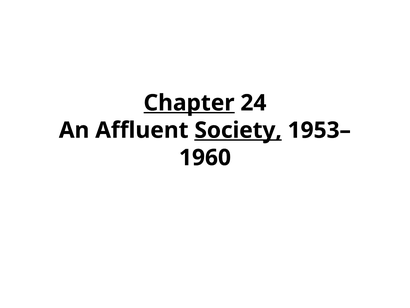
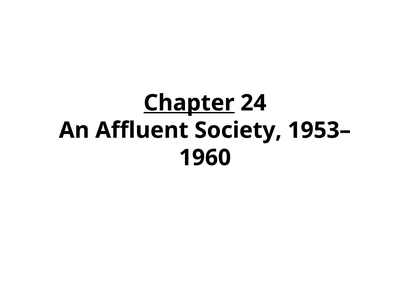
Society underline: present -> none (238, 130)
